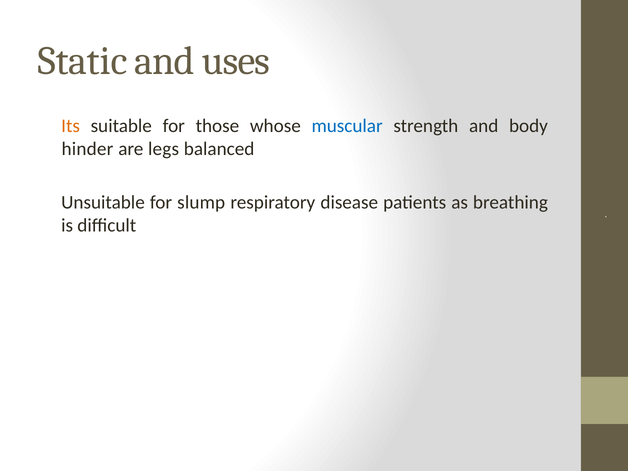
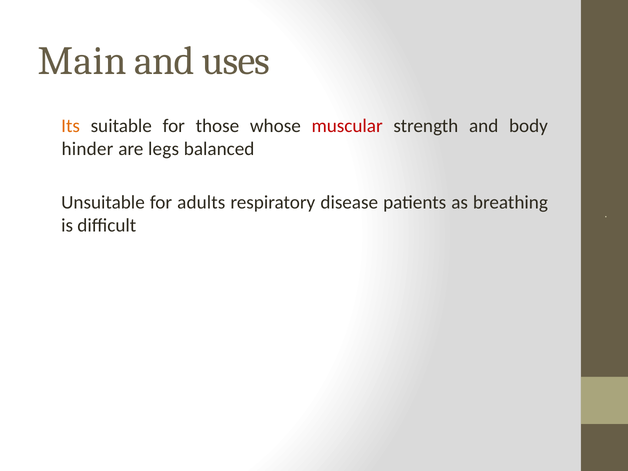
Static: Static -> Main (82, 61)
muscular colour: blue -> red (347, 126)
slump: slump -> adults (201, 203)
